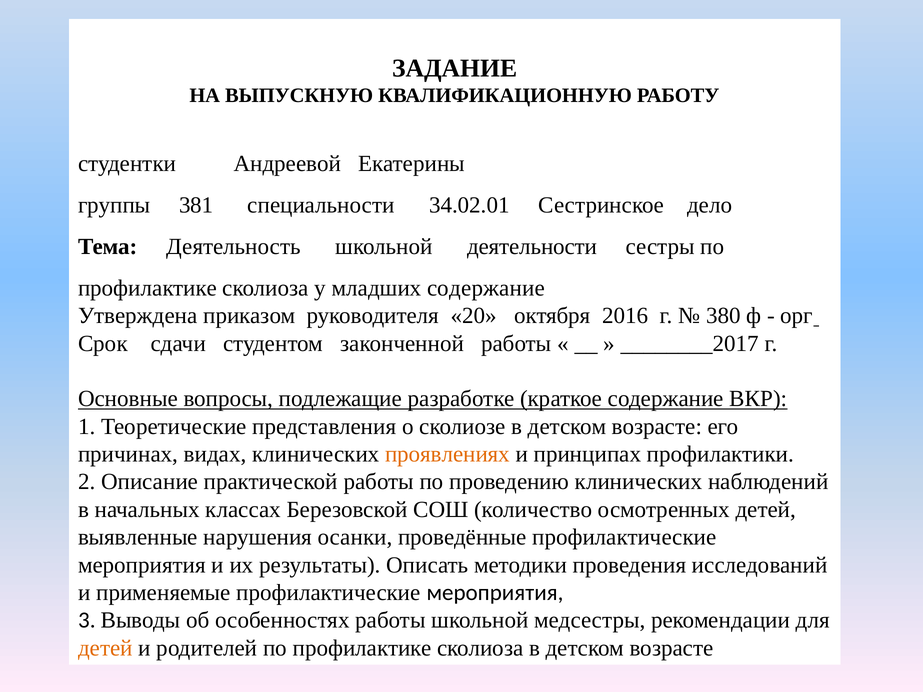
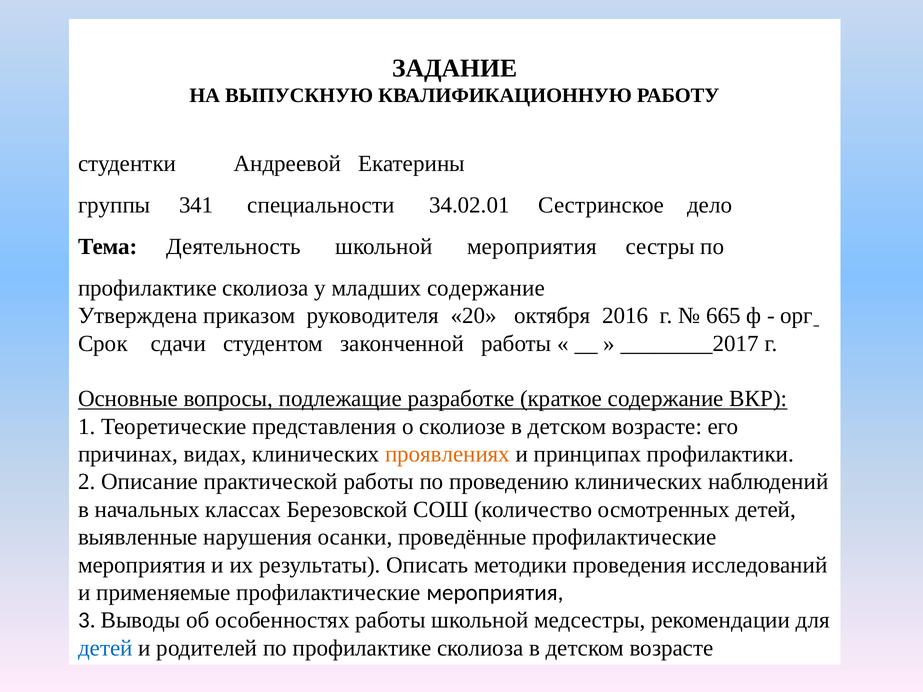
381: 381 -> 341 (196, 205)
школьной деятельности: деятельности -> мероприятия (532, 247)
380: 380 -> 665 (723, 316)
детей colour: orange -> blue (105, 648)
